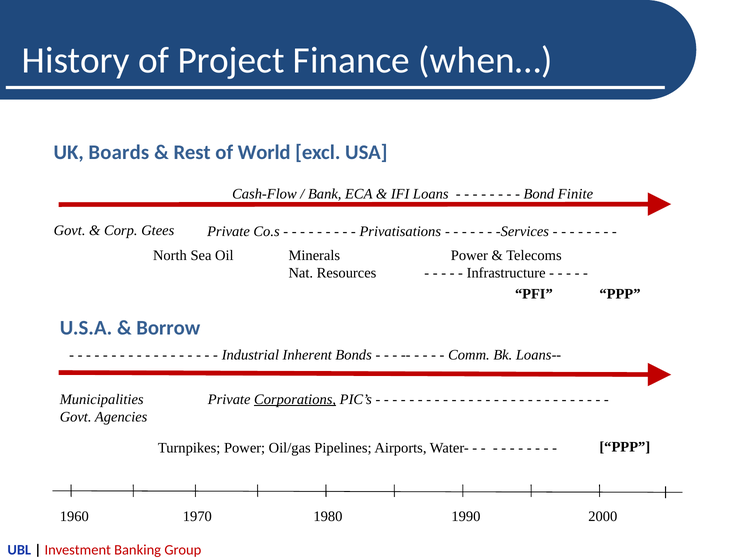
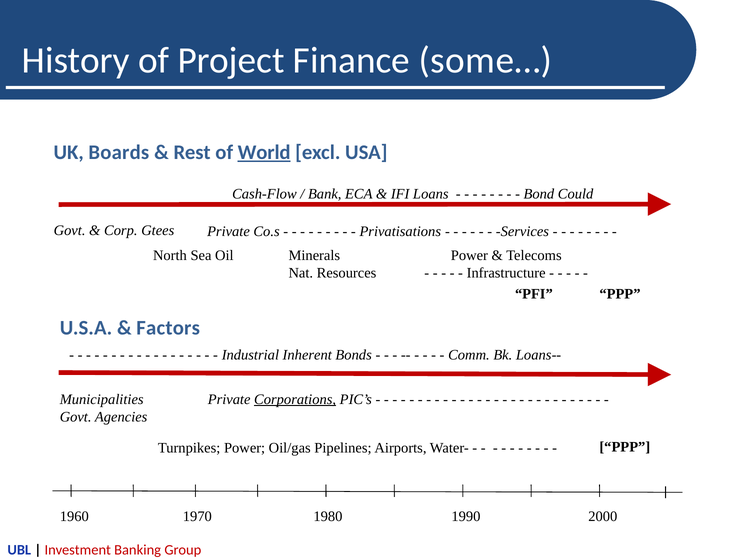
when…: when… -> some… (485, 60)
World underline: none -> present (264, 152)
Finite: Finite -> Could (576, 194)
Borrow: Borrow -> Factors (168, 328)
